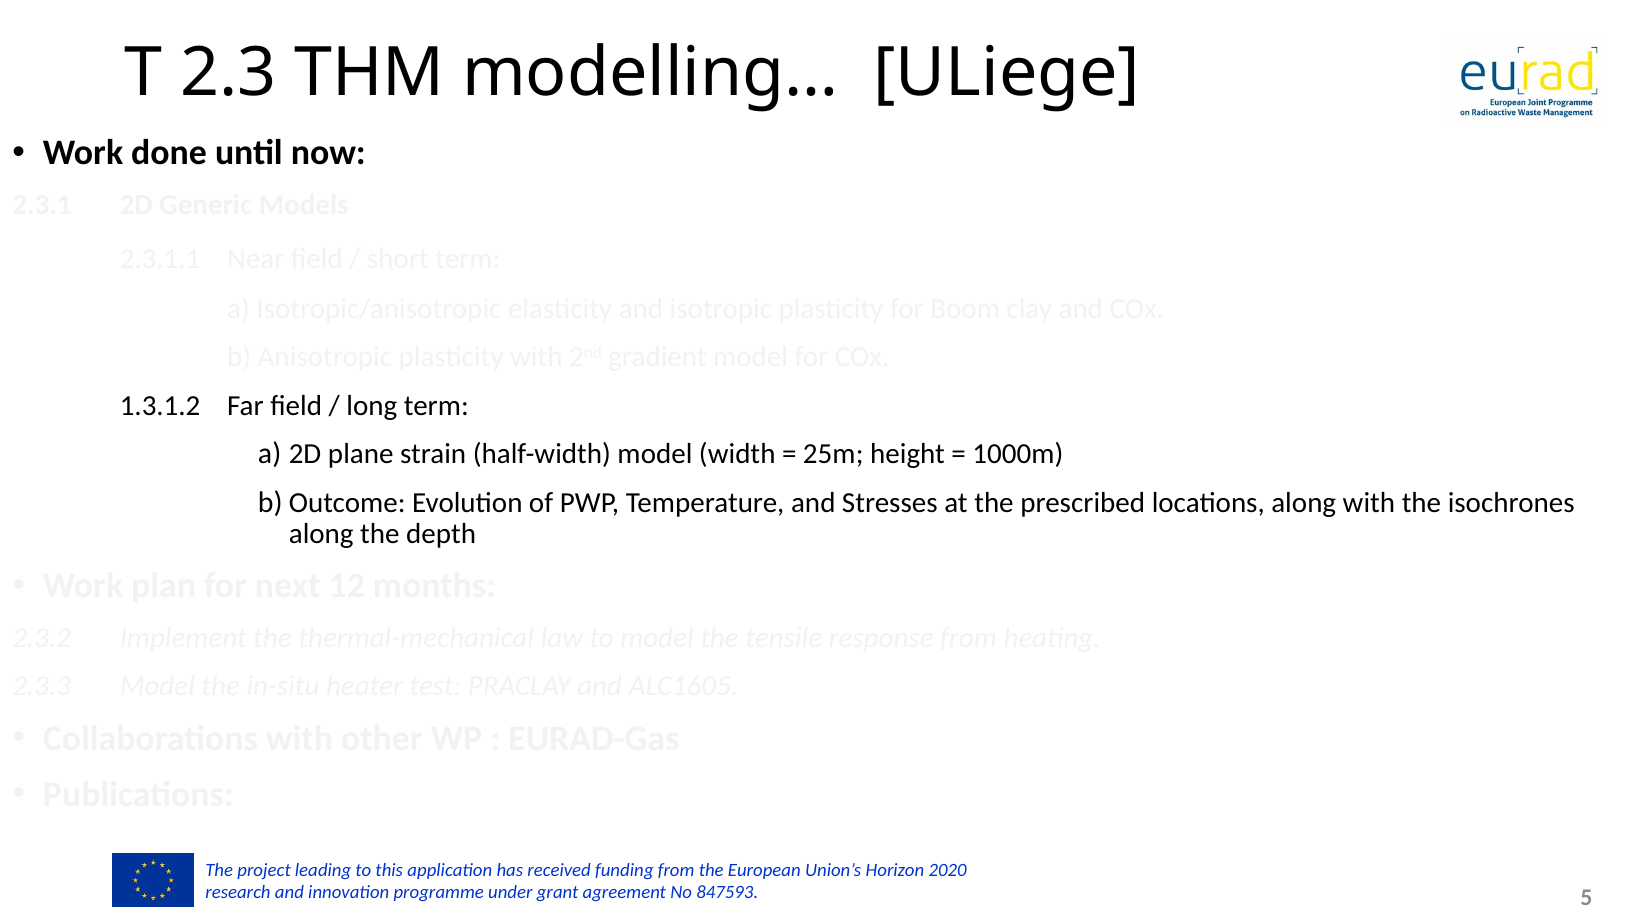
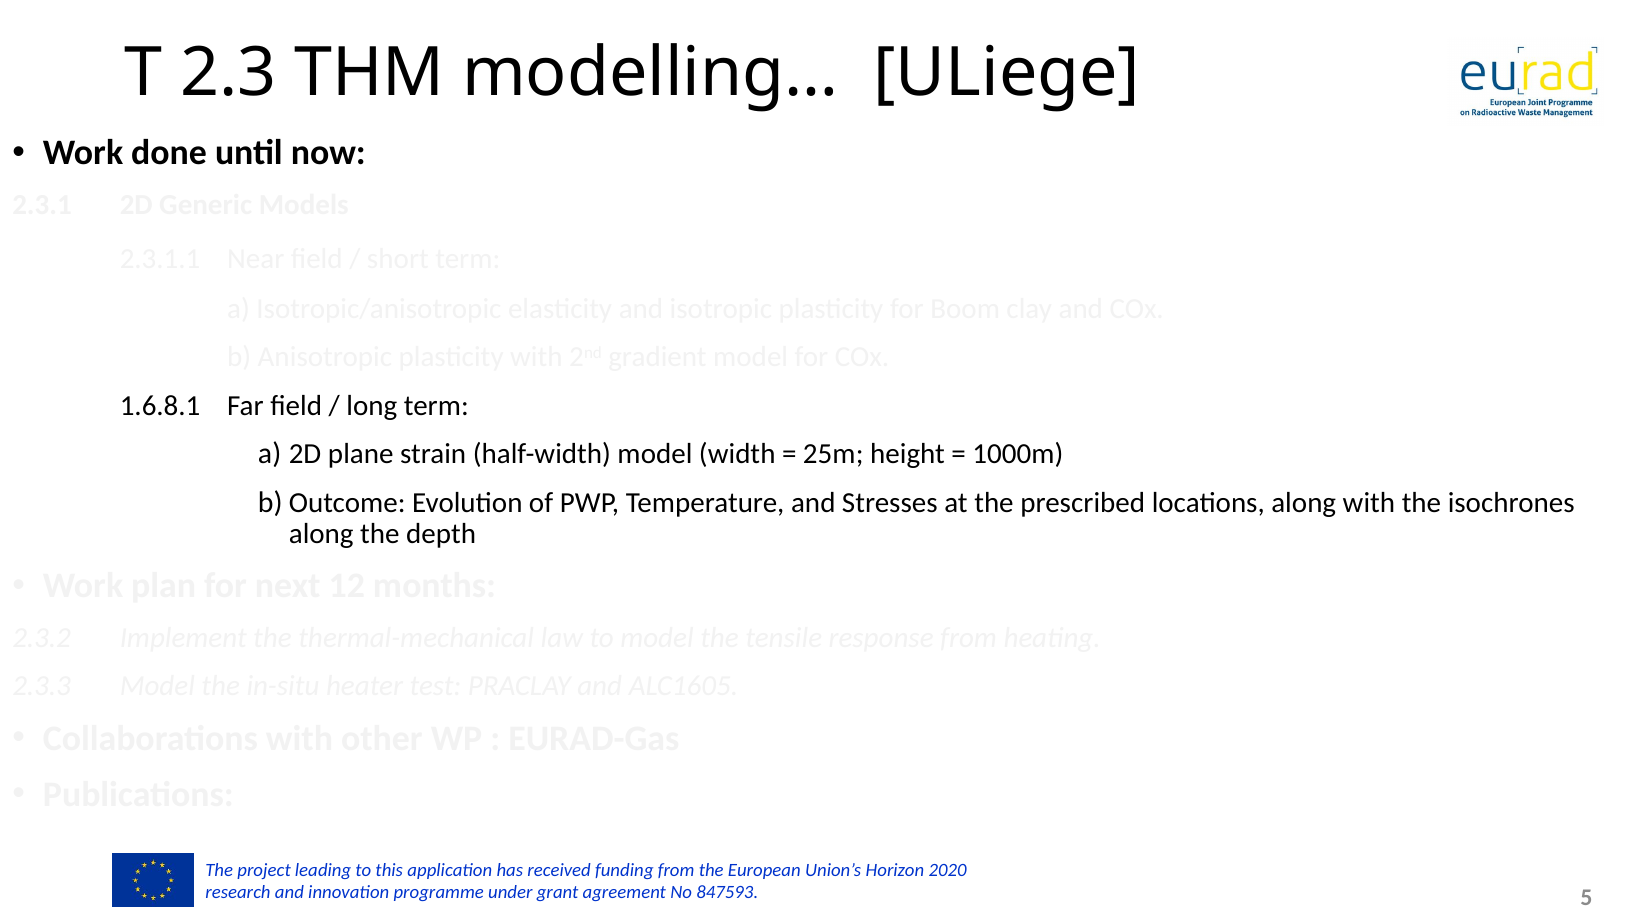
1.3.1.2: 1.3.1.2 -> 1.6.8.1 (160, 406)
